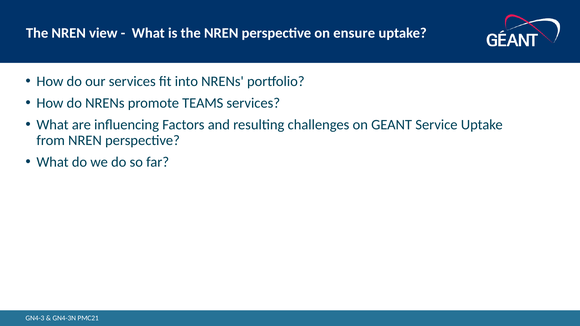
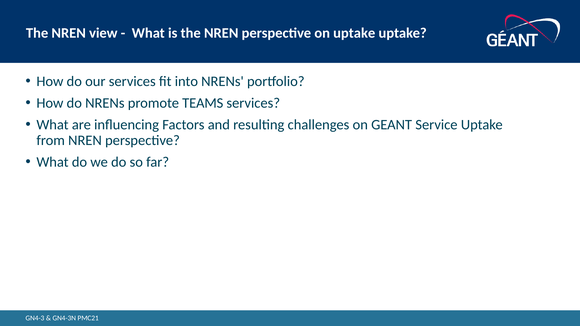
on ensure: ensure -> uptake (354, 33)
